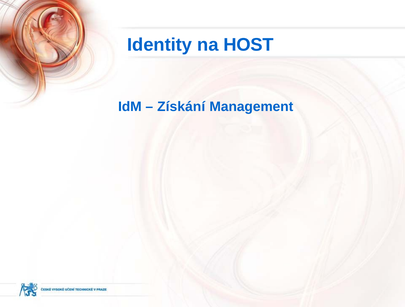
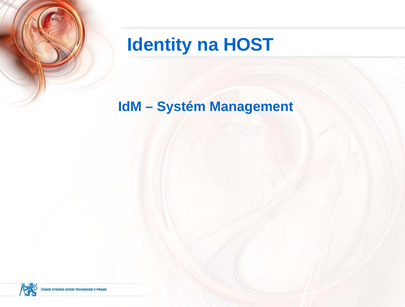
Získání: Získání -> Systém (181, 107)
